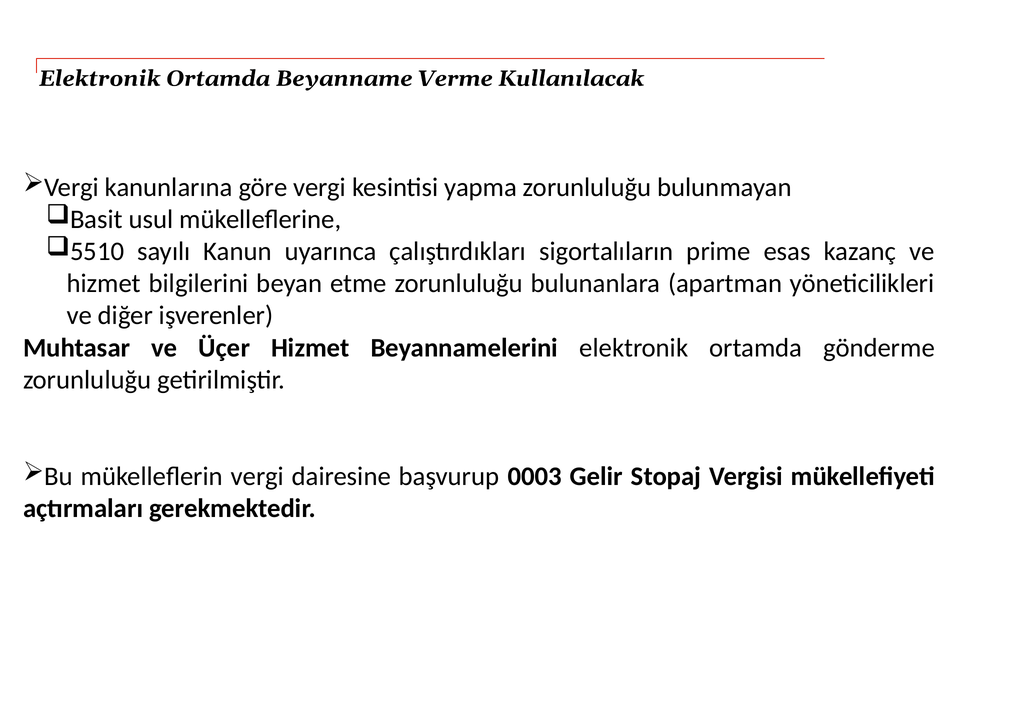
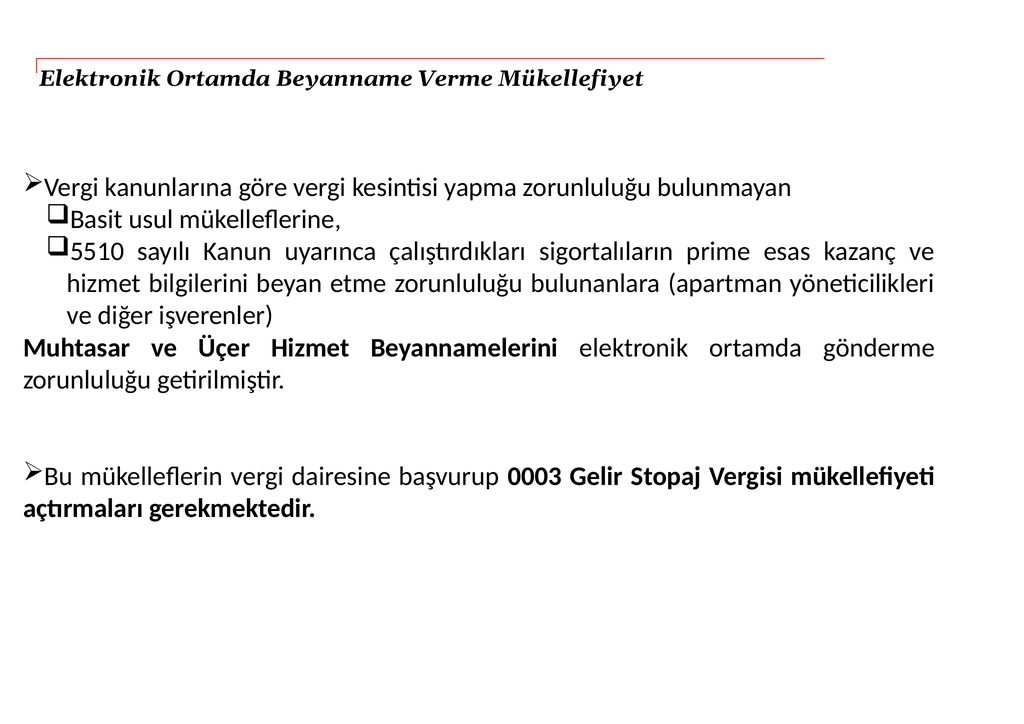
Kullanılacak: Kullanılacak -> Mükellefiyet (571, 79)
